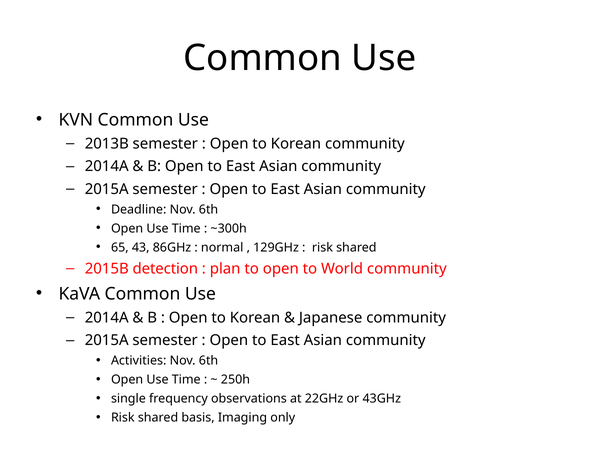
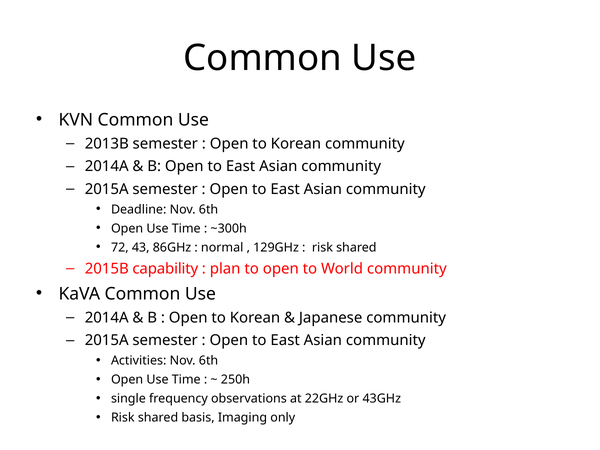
65: 65 -> 72 (120, 247)
detection: detection -> capability (165, 269)
